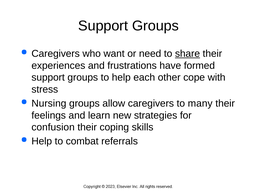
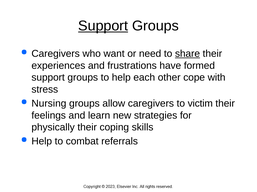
Support underline: none -> present (103, 26)
many: many -> victim (200, 104)
confusion: confusion -> physically (53, 128)
